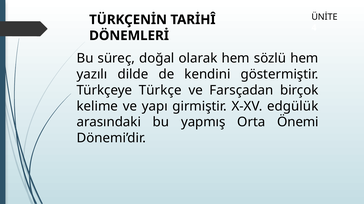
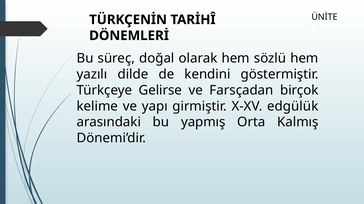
Türkçe: Türkçe -> Gelirse (160, 90)
Önemi: Önemi -> Kalmış (298, 122)
